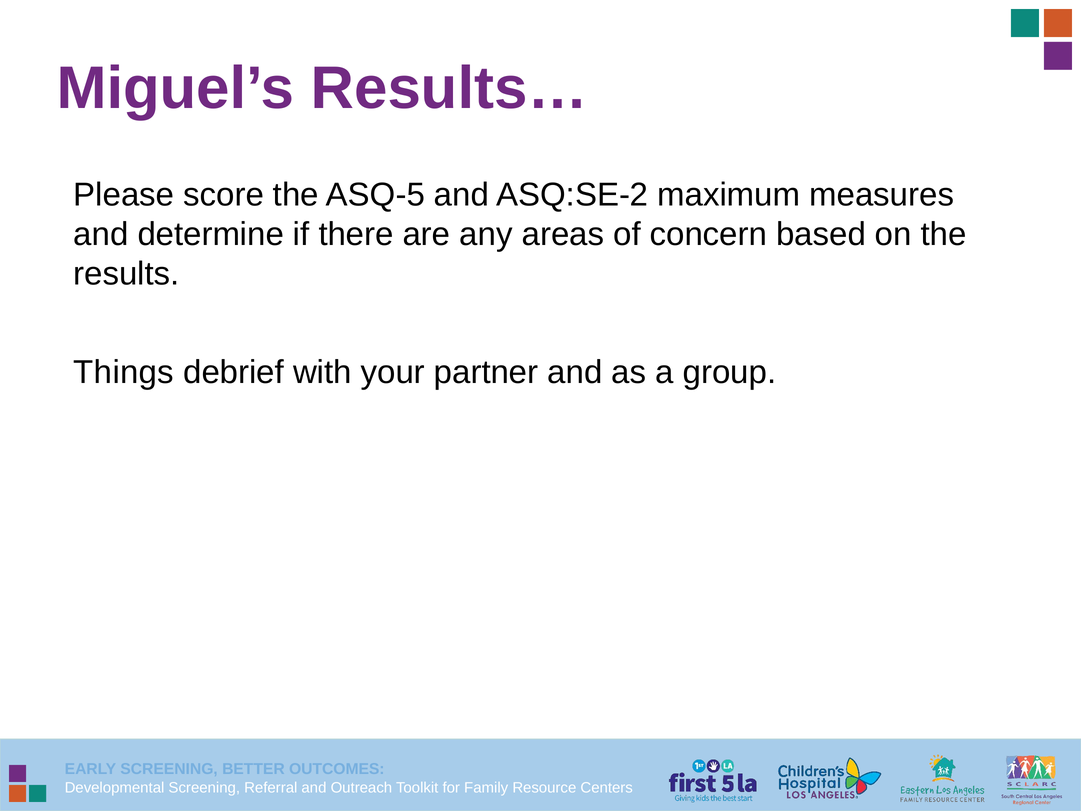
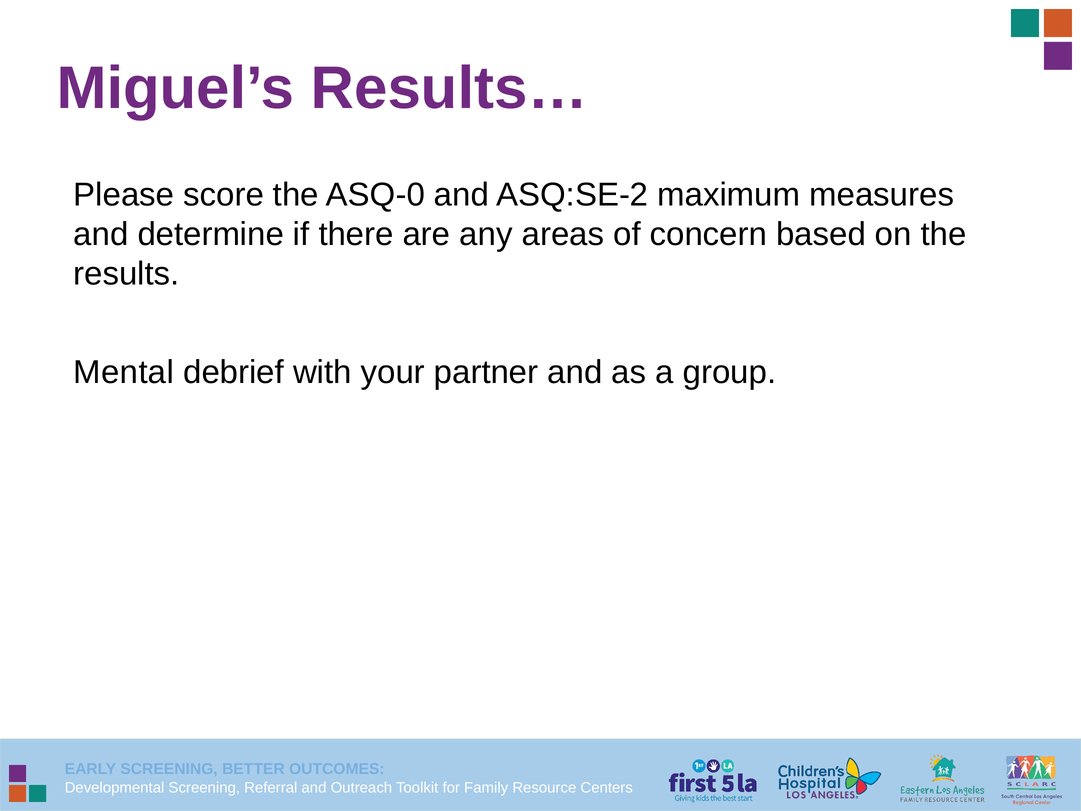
ASQ-5: ASQ-5 -> ASQ-0 (375, 195)
Things: Things -> Mental (124, 372)
